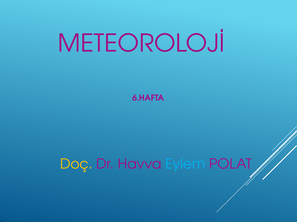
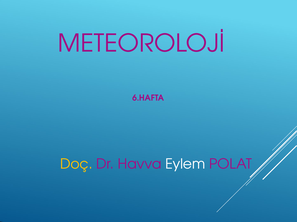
Eylem colour: light blue -> white (185, 165)
